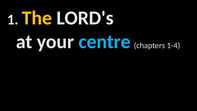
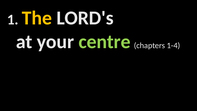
centre colour: light blue -> light green (105, 42)
